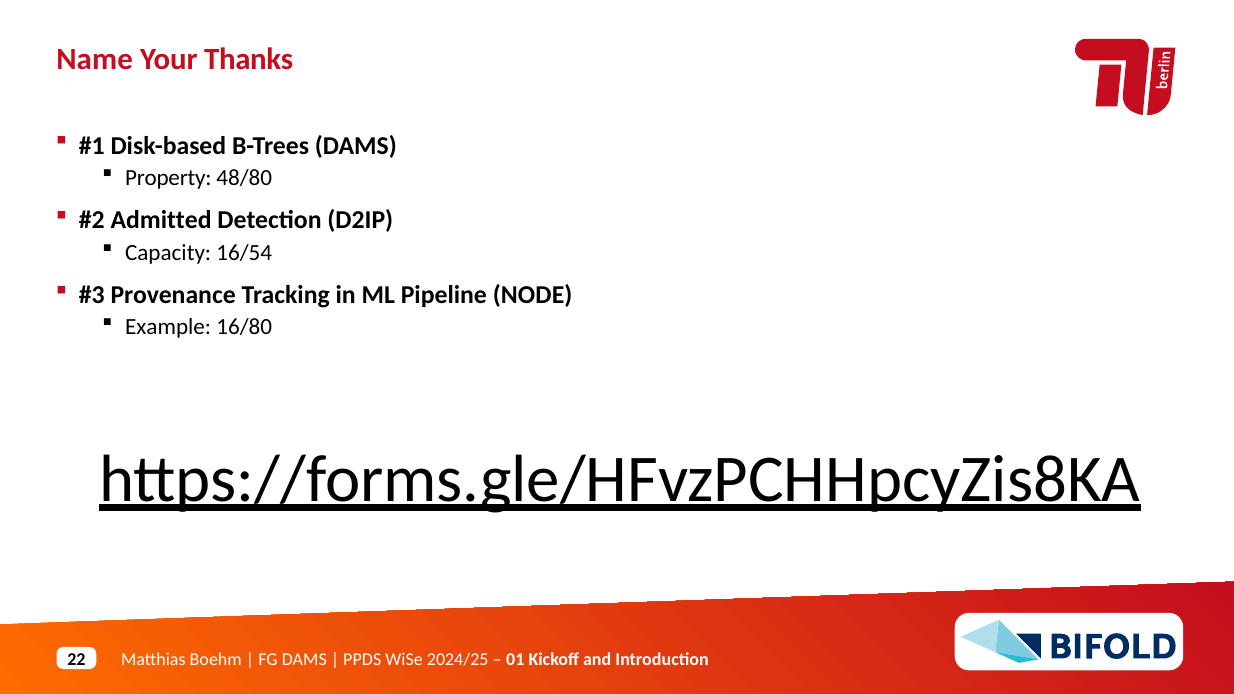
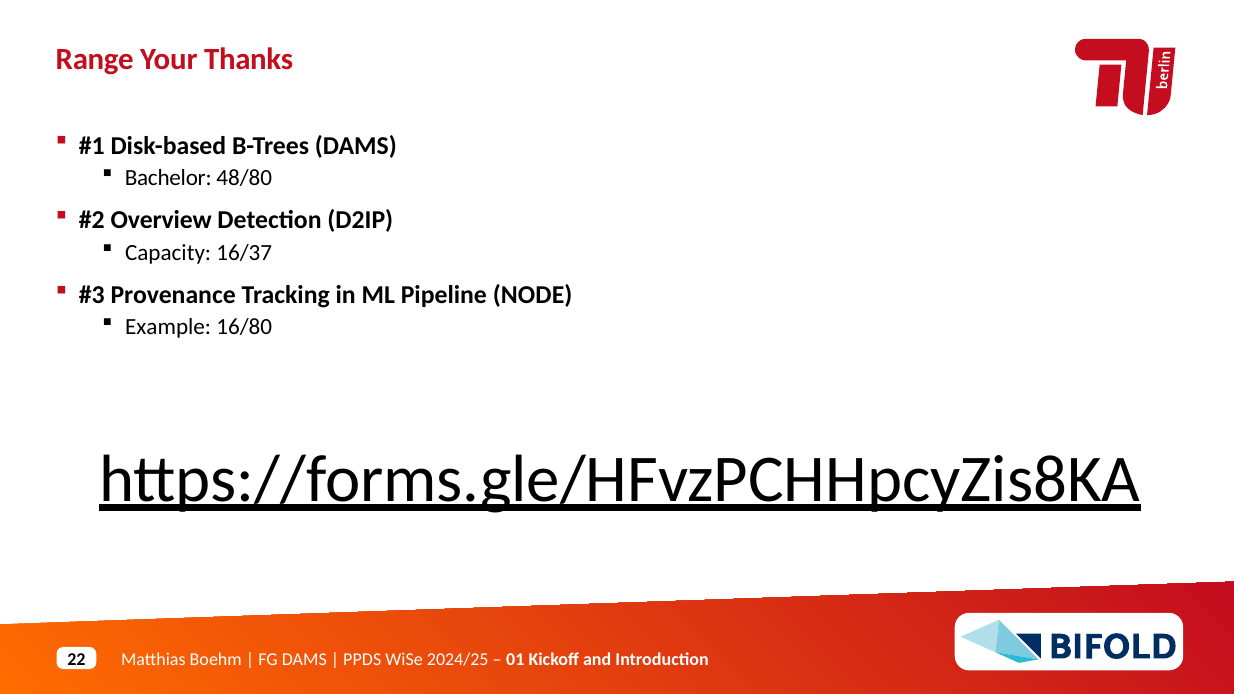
Name: Name -> Range (95, 60)
Property: Property -> Bachelor (168, 178)
Admitted: Admitted -> Overview (161, 220)
16/54: 16/54 -> 16/37 (244, 252)
